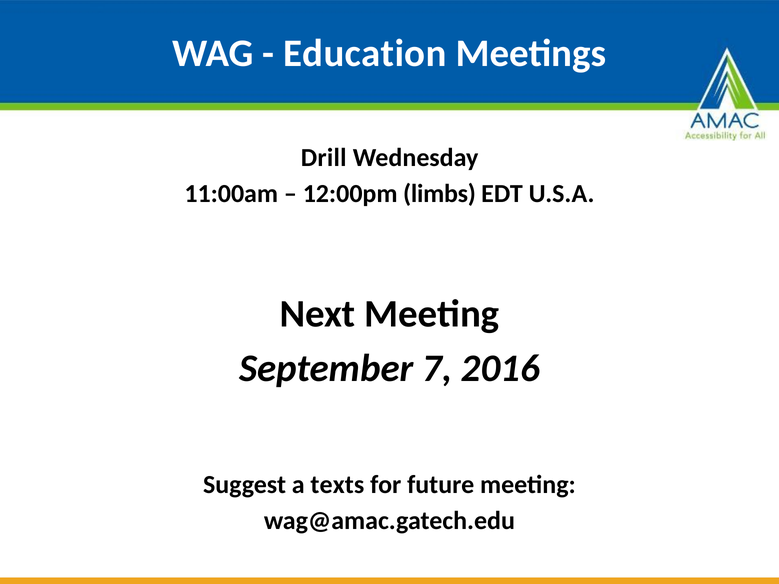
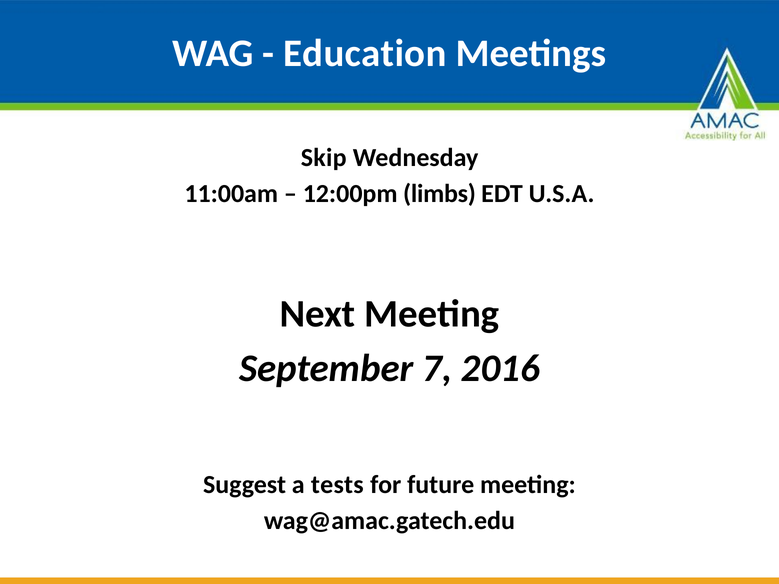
Drill: Drill -> Skip (324, 158)
texts: texts -> tests (337, 485)
